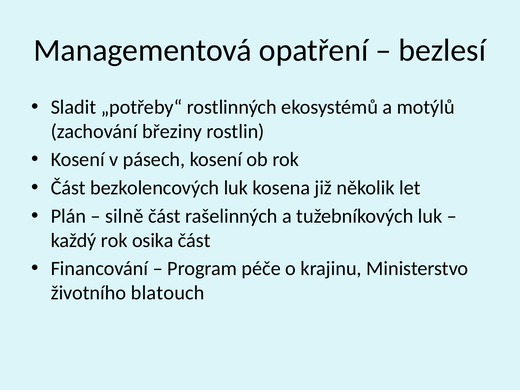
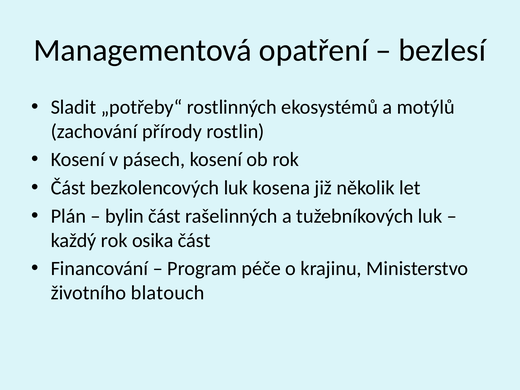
březiny: březiny -> přírody (172, 131)
silně: silně -> bylin (124, 216)
